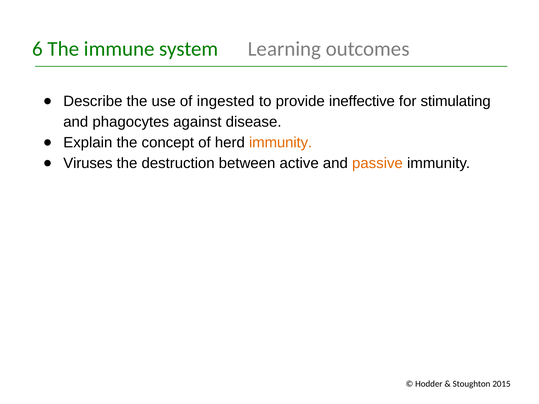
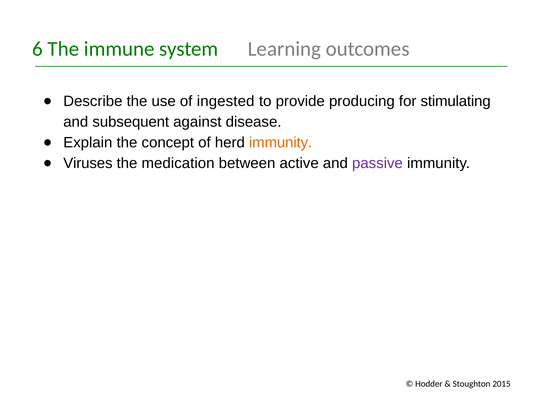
ineffective: ineffective -> producing (362, 101)
phagocytes: phagocytes -> subsequent (131, 122)
destruction: destruction -> medication (178, 163)
passive colour: orange -> purple (377, 163)
